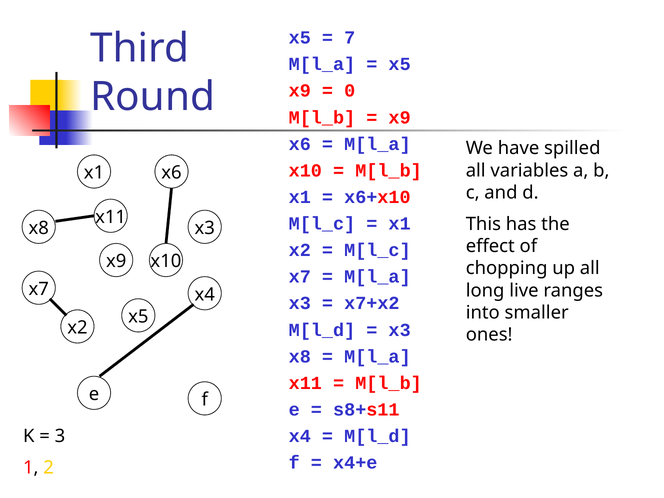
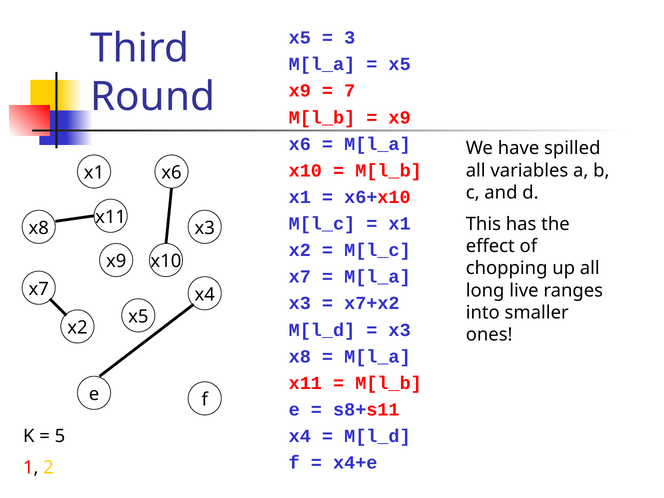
7: 7 -> 3 (350, 38)
0: 0 -> 7 (350, 91)
3: 3 -> 5 (60, 436)
